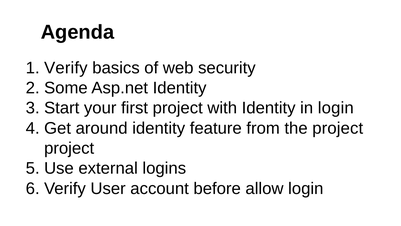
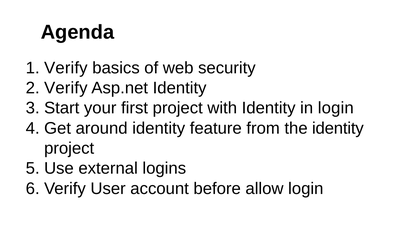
Some: Some -> Verify (66, 88)
the project: project -> identity (338, 128)
